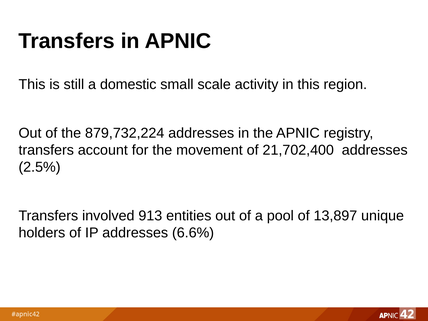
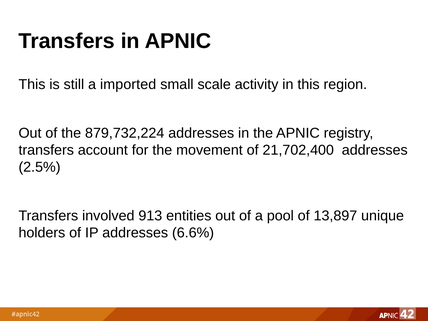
domestic: domestic -> imported (128, 84)
